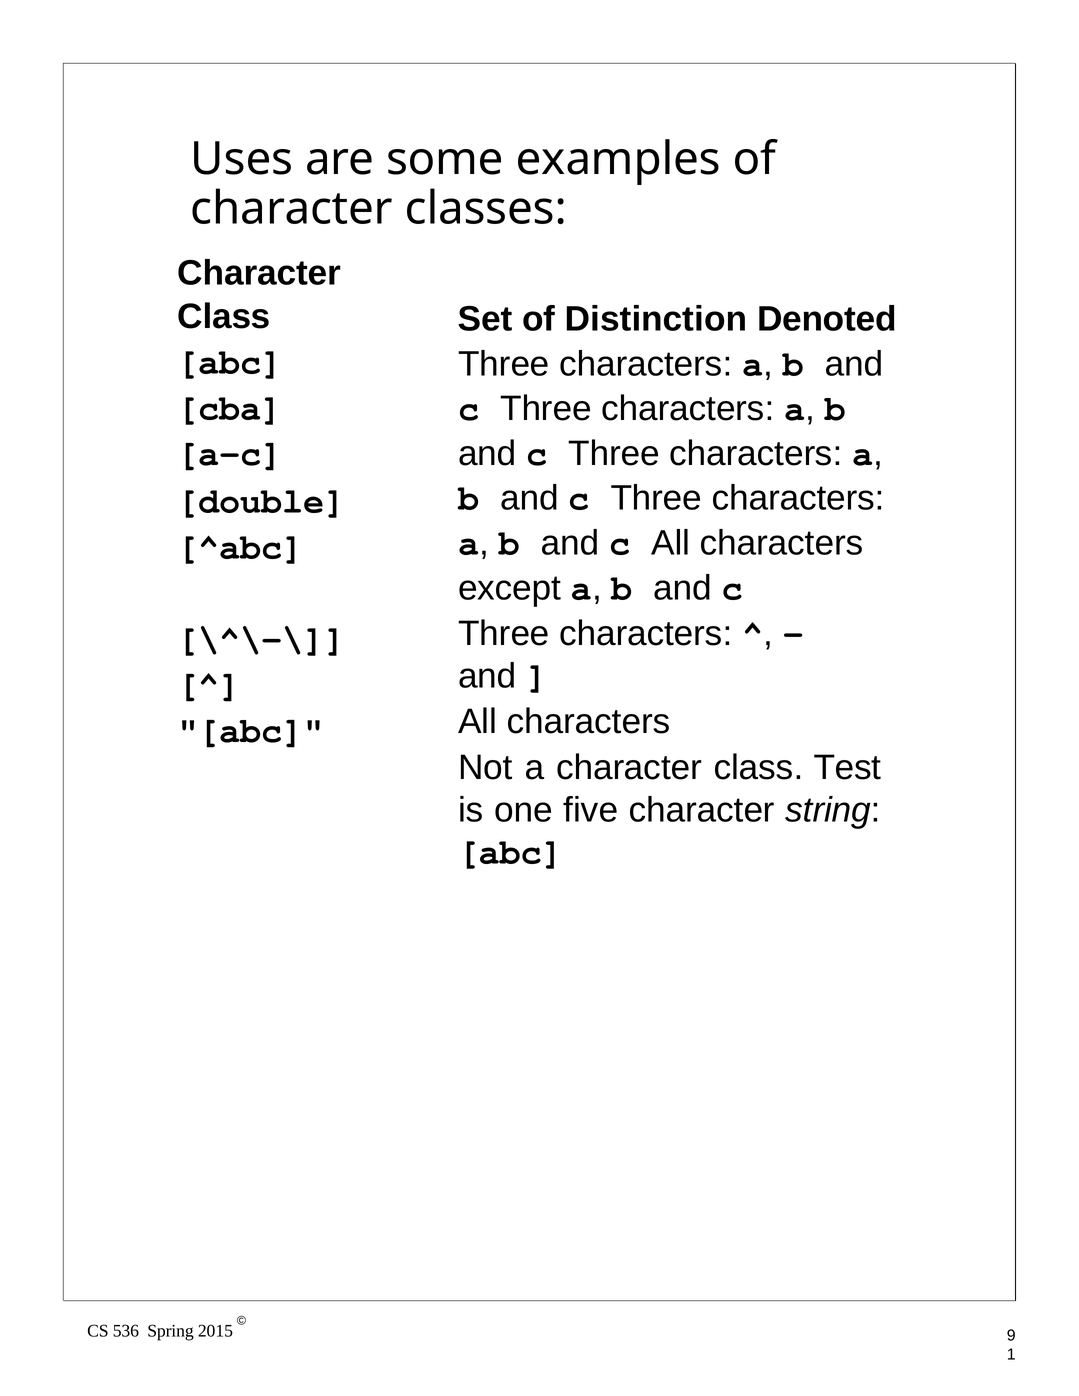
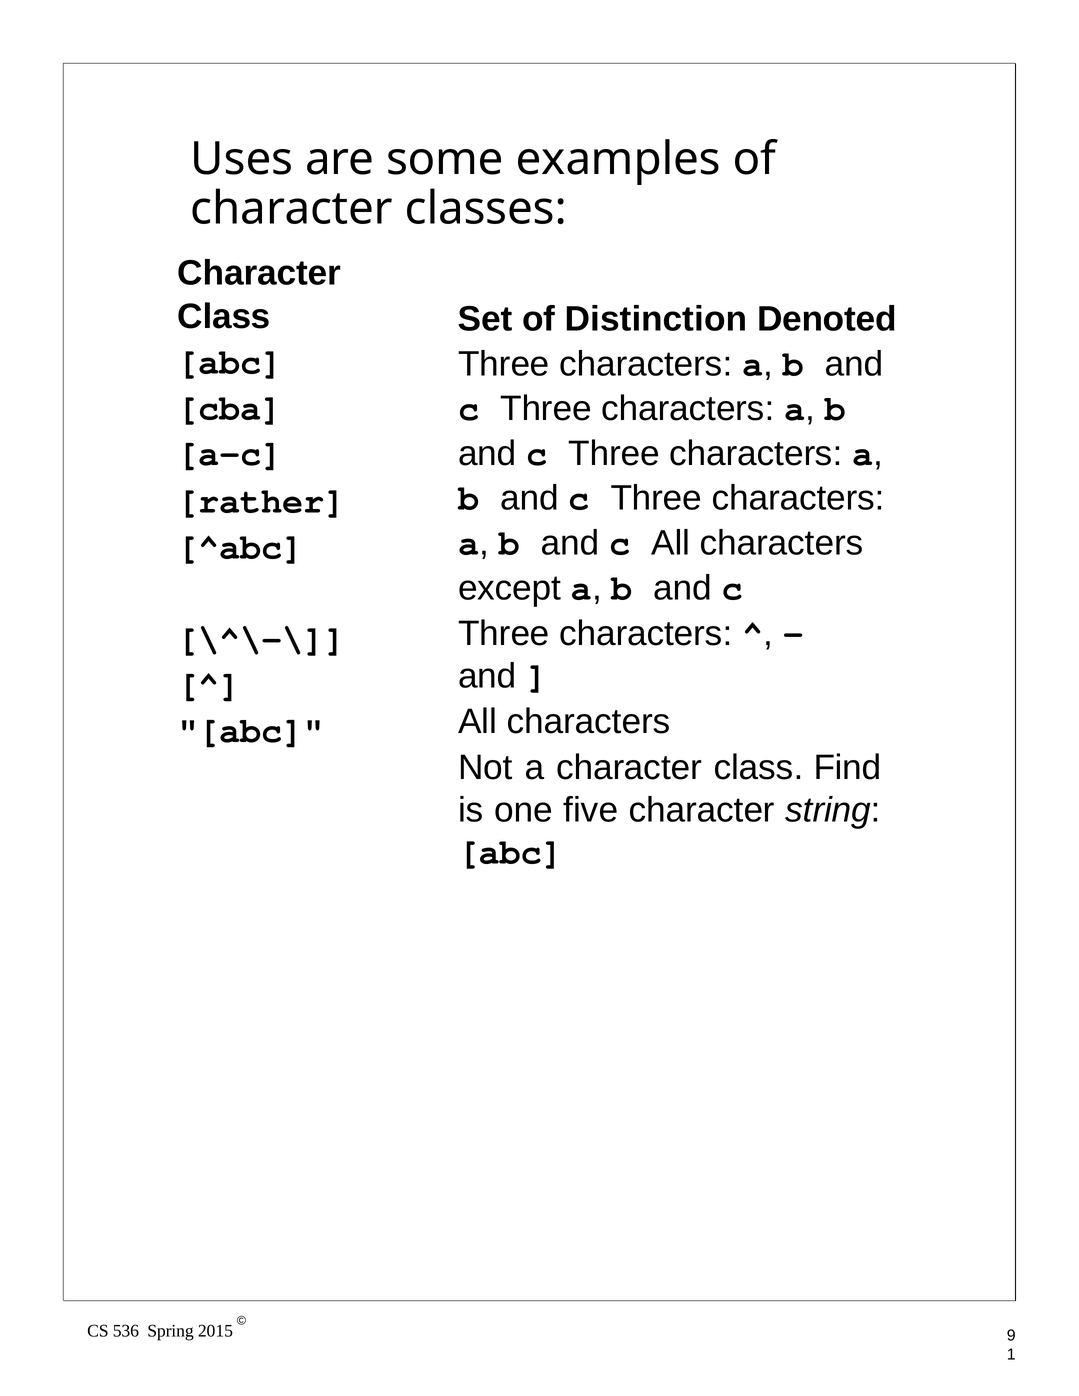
double: double -> rather (261, 501)
Test: Test -> Find (847, 768)
